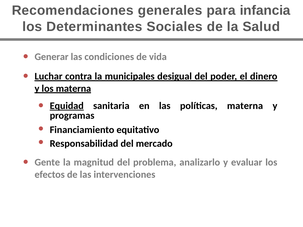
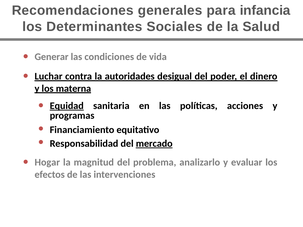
municipales: municipales -> autoridades (130, 76)
políticas materna: materna -> acciones (245, 106)
mercado underline: none -> present (154, 144)
Gente: Gente -> Hogar (47, 163)
